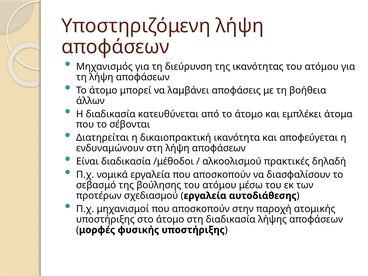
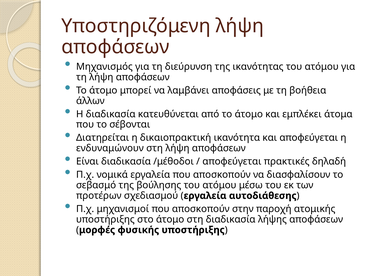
αλκοολισμού: αλκοολισμού -> αποφεύγεται (232, 162)
